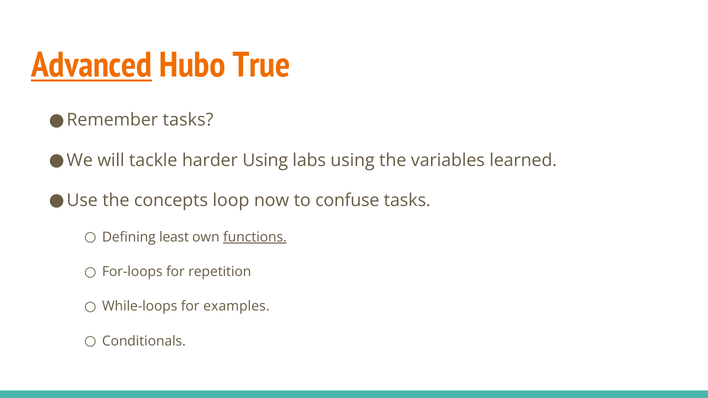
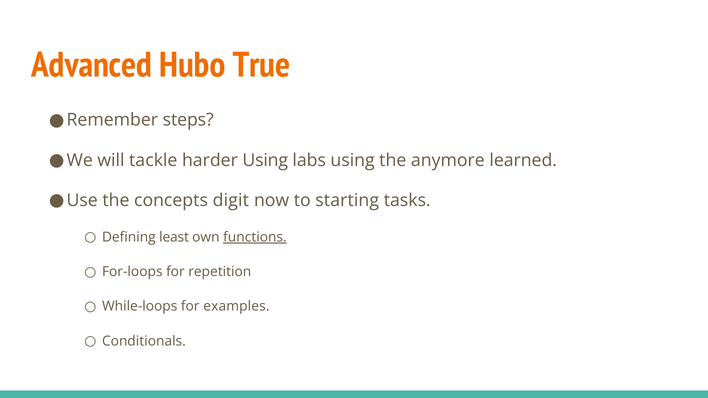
Advanced underline: present -> none (92, 65)
tasks: tasks -> steps (188, 120)
variables: variables -> anymore (448, 160)
loop: loop -> digit (231, 200)
confuse: confuse -> starting (347, 200)
